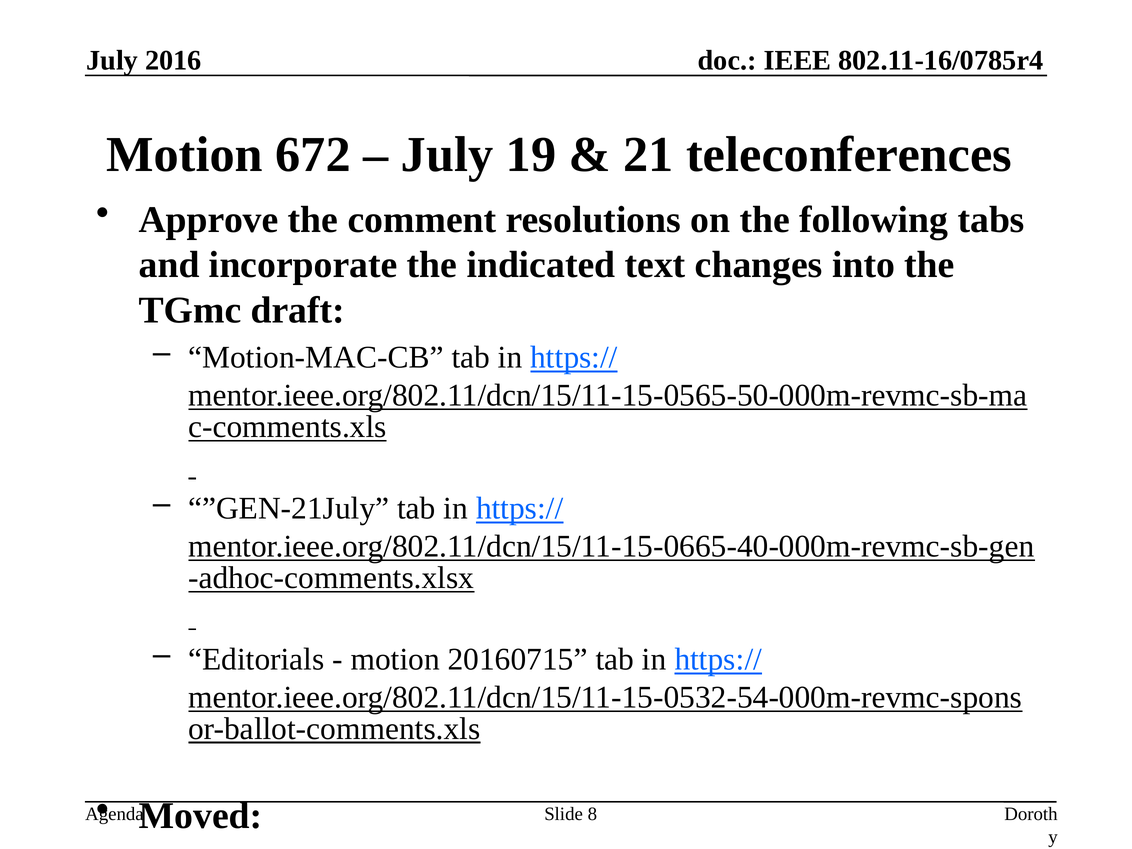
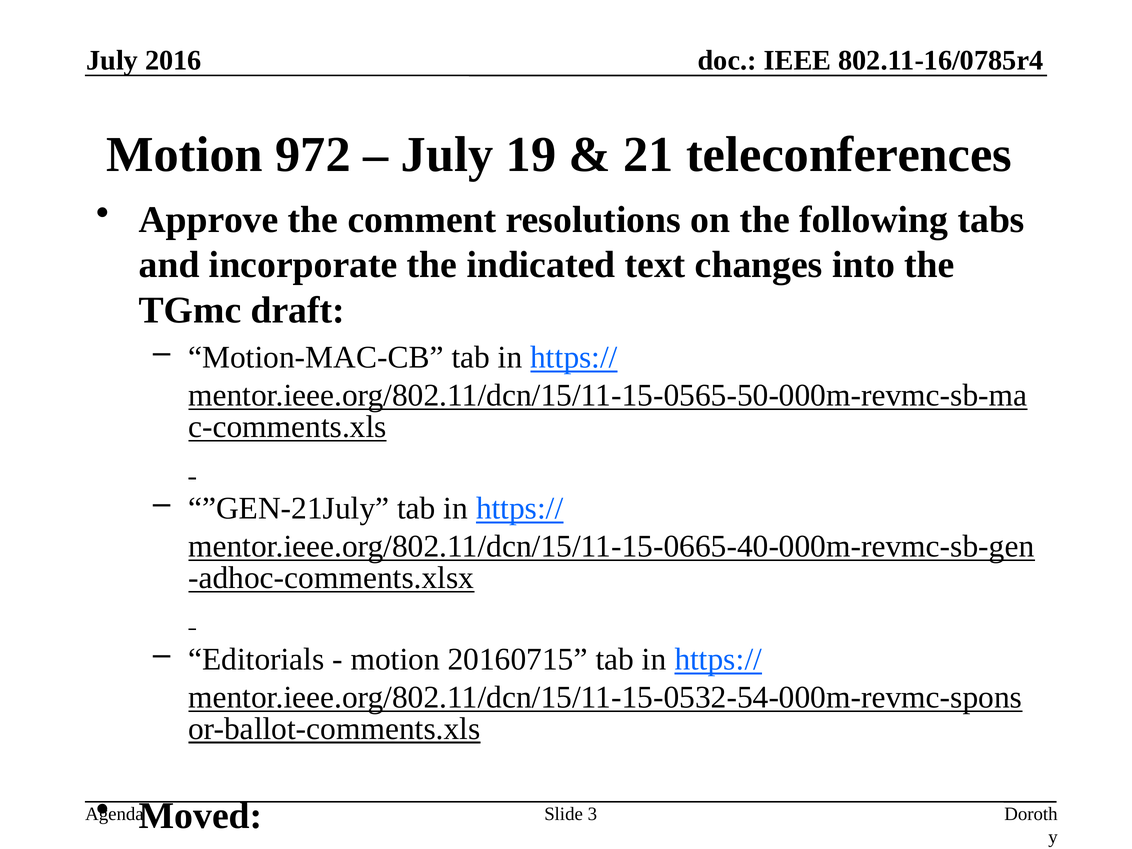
672: 672 -> 972 (313, 154)
8: 8 -> 3 (592, 814)
